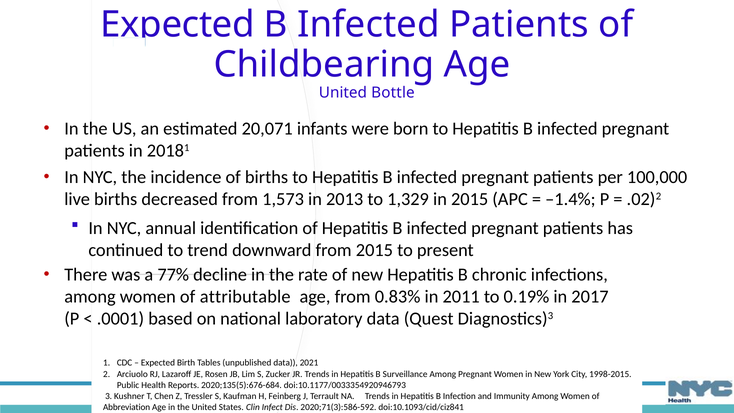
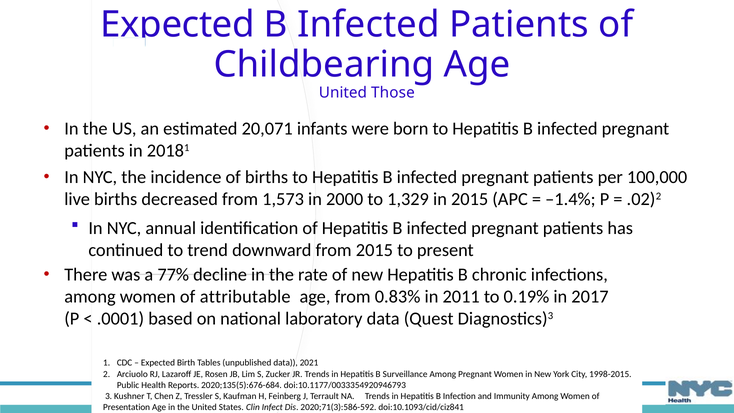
Bottle: Bottle -> Those (393, 93)
2013: 2013 -> 2000 (345, 199)
Abbreviation: Abbreviation -> Presentation (127, 407)
